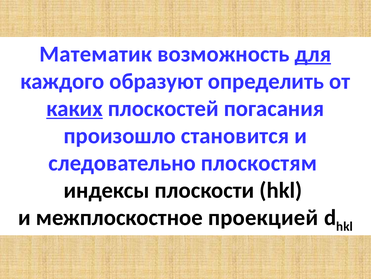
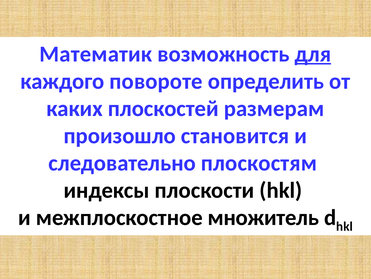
образуют: образуют -> повороте (156, 81)
каких underline: present -> none (75, 108)
погасания: погасания -> размерам (274, 108)
проекцией: проекцией -> множитель (263, 217)
